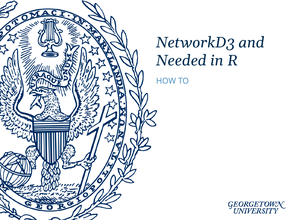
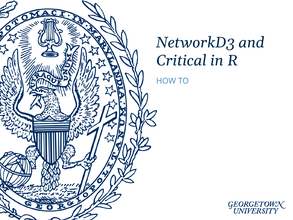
Needed: Needed -> Critical (181, 60)
